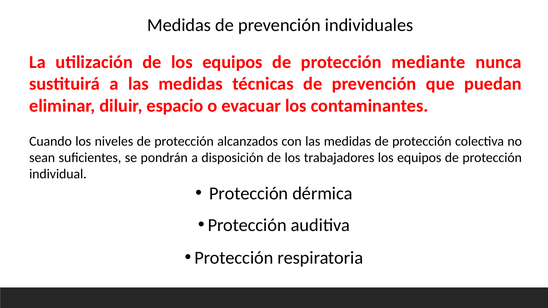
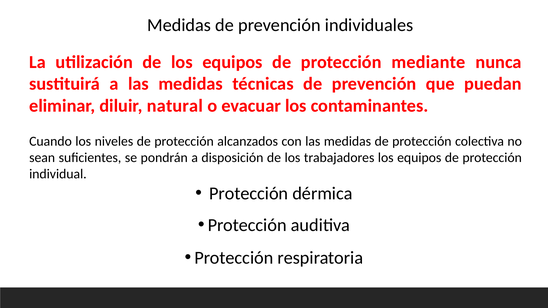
espacio: espacio -> natural (175, 106)
